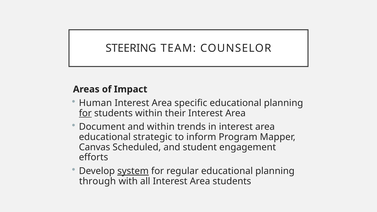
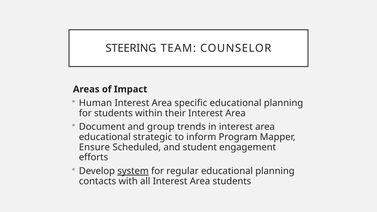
for underline: present -> none (85, 113)
and within: within -> group (161, 127)
Canvas: Canvas -> Ensure (94, 147)
through: through -> contacts (98, 181)
